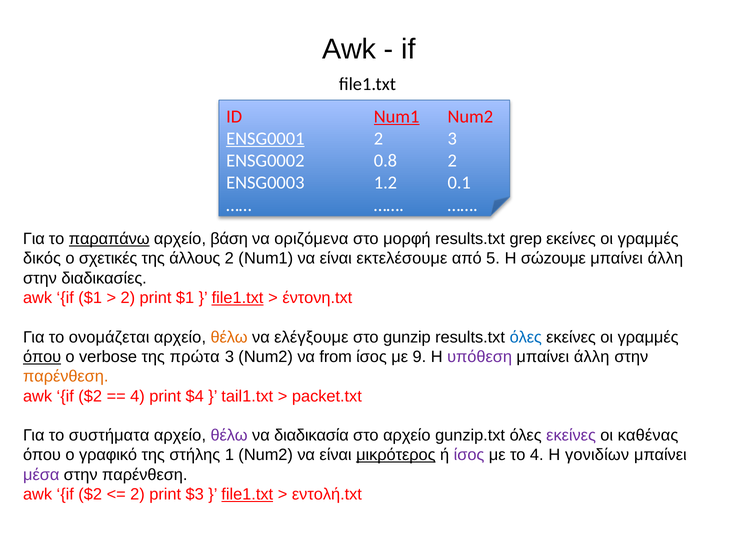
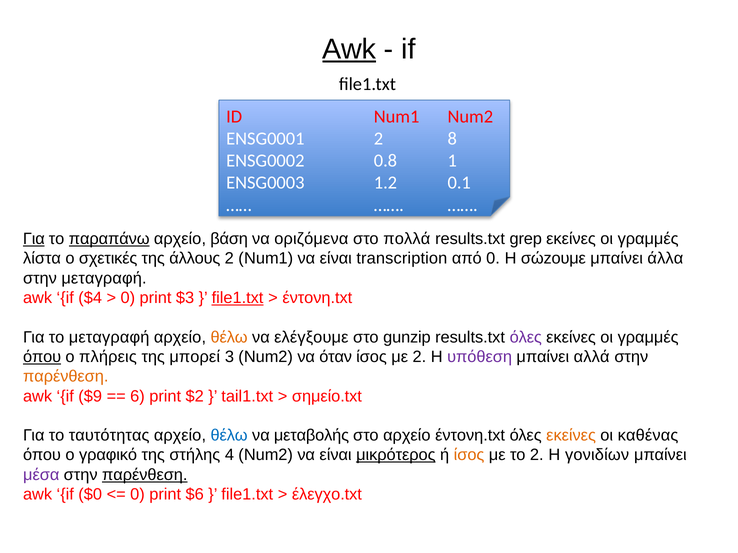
Awk underline: none -> present (349, 49)
Num1 underline: present -> none (397, 117)
ENSG0001 underline: present -> none (265, 139)
2 3: 3 -> 8 (452, 139)
0.8 2: 2 -> 1 (452, 161)
Για underline: none -> present (34, 239)
μορφή: μορφή -> πολλά (407, 239)
δικός: δικός -> λίστα (42, 259)
εκτελέσουμε: εκτελέσουμε -> transcription (402, 259)
από 5: 5 -> 0 (493, 259)
άλλη: άλλη -> άλλα (665, 259)
στην διαδικασίες: διαδικασίες -> μεταγραφή (104, 278)
if $1: $1 -> $4 (90, 298)
2: 2 -> 0 (128, 298)
print $1: $1 -> $3 (185, 298)
το ονομάζεται: ονομάζεται -> μεταγραφή (109, 337)
όλες colour: blue -> purple (526, 337)
verbose: verbose -> πλήρεις (108, 357)
πρώτα: πρώτα -> μπορεί (195, 357)
from: from -> όταν (336, 357)
με 9: 9 -> 2 (419, 357)
άλλη: άλλη -> αλλά (592, 357)
$2: $2 -> $9 (90, 396)
4: 4 -> 6 (138, 396)
$4: $4 -> $2 (195, 396)
packet.txt: packet.txt -> σημείο.txt (327, 396)
συστήματα: συστήματα -> ταυτότητας (109, 436)
θέλω colour: purple -> blue (229, 436)
διαδικασία: διαδικασία -> μεταβολής (311, 436)
αρχείο gunzip.txt: gunzip.txt -> έντονη.txt (470, 436)
εκείνες colour: purple -> orange (571, 436)
1: 1 -> 4 (229, 455)
ίσος colour: purple -> orange (469, 455)
το 4: 4 -> 2 (537, 455)
παρένθεση underline: none -> present (145, 475)
$2: $2 -> $0 (90, 495)
2: 2 -> 0 (138, 495)
$3: $3 -> $6 (195, 495)
file1.txt underline: present -> none (247, 495)
εντολή.txt: εντολή.txt -> έλεγχο.txt (327, 495)
